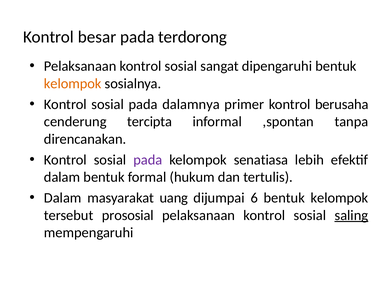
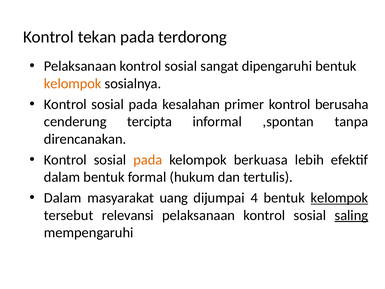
besar: besar -> tekan (97, 37)
dalamnya: dalamnya -> kesalahan (191, 104)
pada colour: purple -> orange (148, 160)
senatiasa: senatiasa -> berkuasa (261, 160)
6: 6 -> 4 (254, 198)
kelompok underline: none -> present (339, 198)
prososial: prososial -> relevansi (128, 215)
